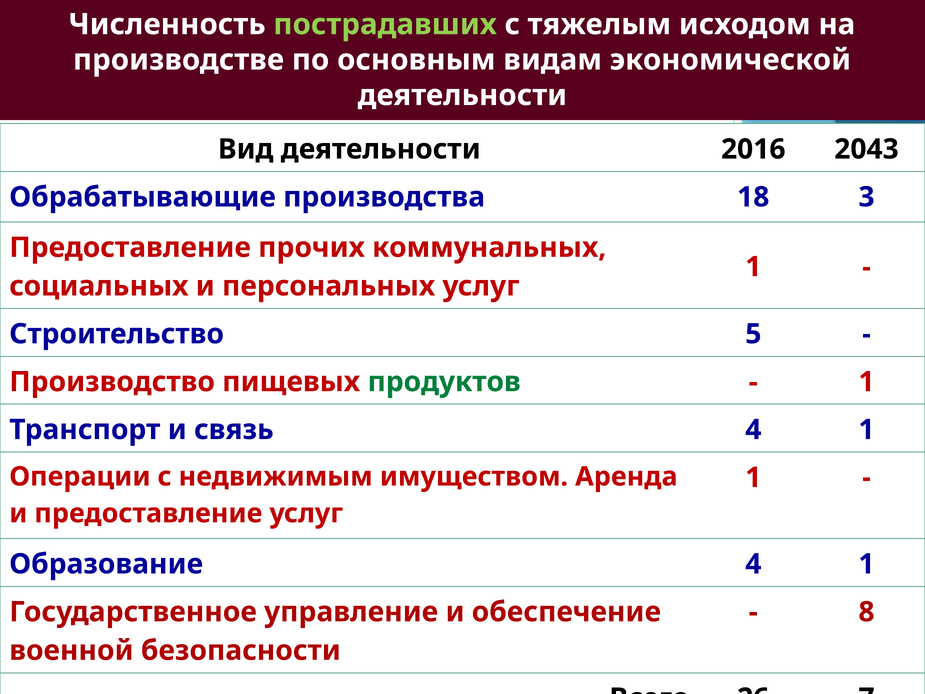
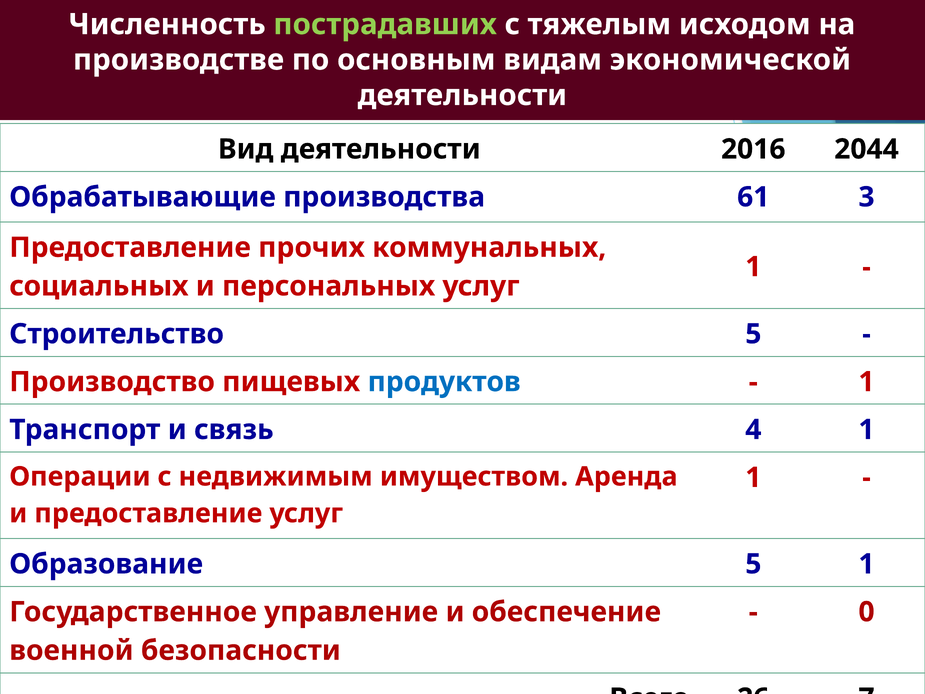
2043: 2043 -> 2044 (866, 149)
18: 18 -> 61 (753, 197)
продуктов colour: green -> blue (444, 382)
Образование 4: 4 -> 5 (753, 564)
8: 8 -> 0 (867, 612)
